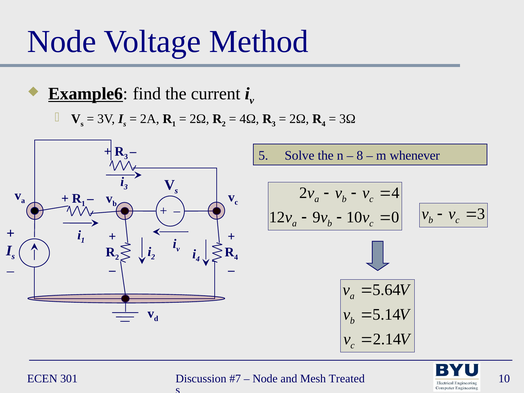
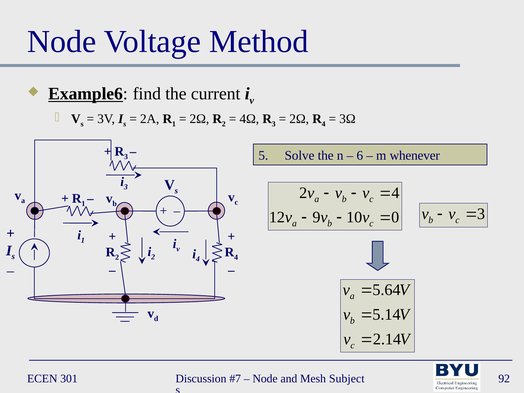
8: 8 -> 6 (360, 155)
Treated: Treated -> Subject (347, 379)
301 10: 10 -> 92 (504, 379)
